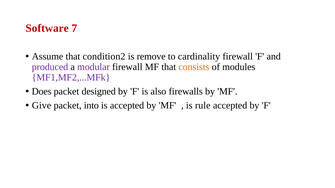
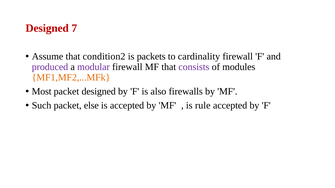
Software: Software -> Designed (47, 28)
remove: remove -> packets (151, 57)
consists colour: orange -> purple (194, 67)
MF1,MF2,...MFk colour: purple -> orange (71, 78)
Does: Does -> Most (42, 92)
Give: Give -> Such (42, 106)
into: into -> else (91, 106)
